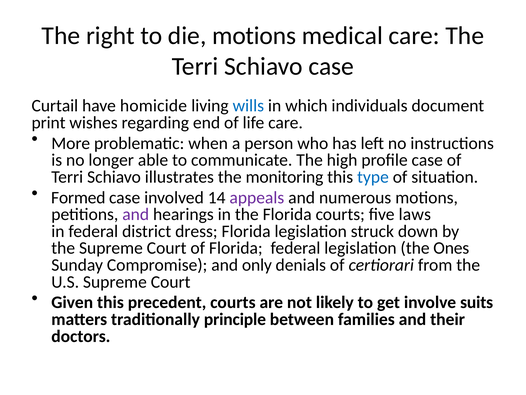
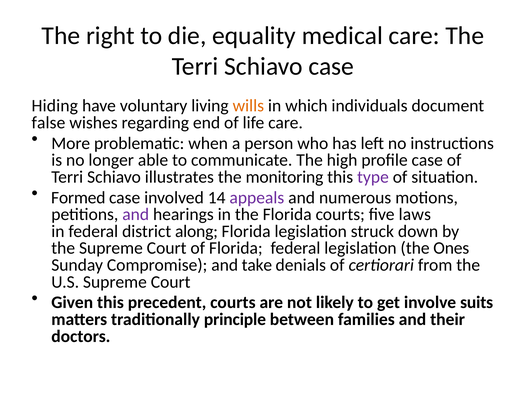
die motions: motions -> equality (254, 36)
Curtail: Curtail -> Hiding (55, 106)
homicide: homicide -> voluntary (154, 106)
wills colour: blue -> orange (248, 106)
print: print -> false (48, 123)
type colour: blue -> purple (373, 177)
dress: dress -> along (196, 231)
only: only -> take (257, 265)
